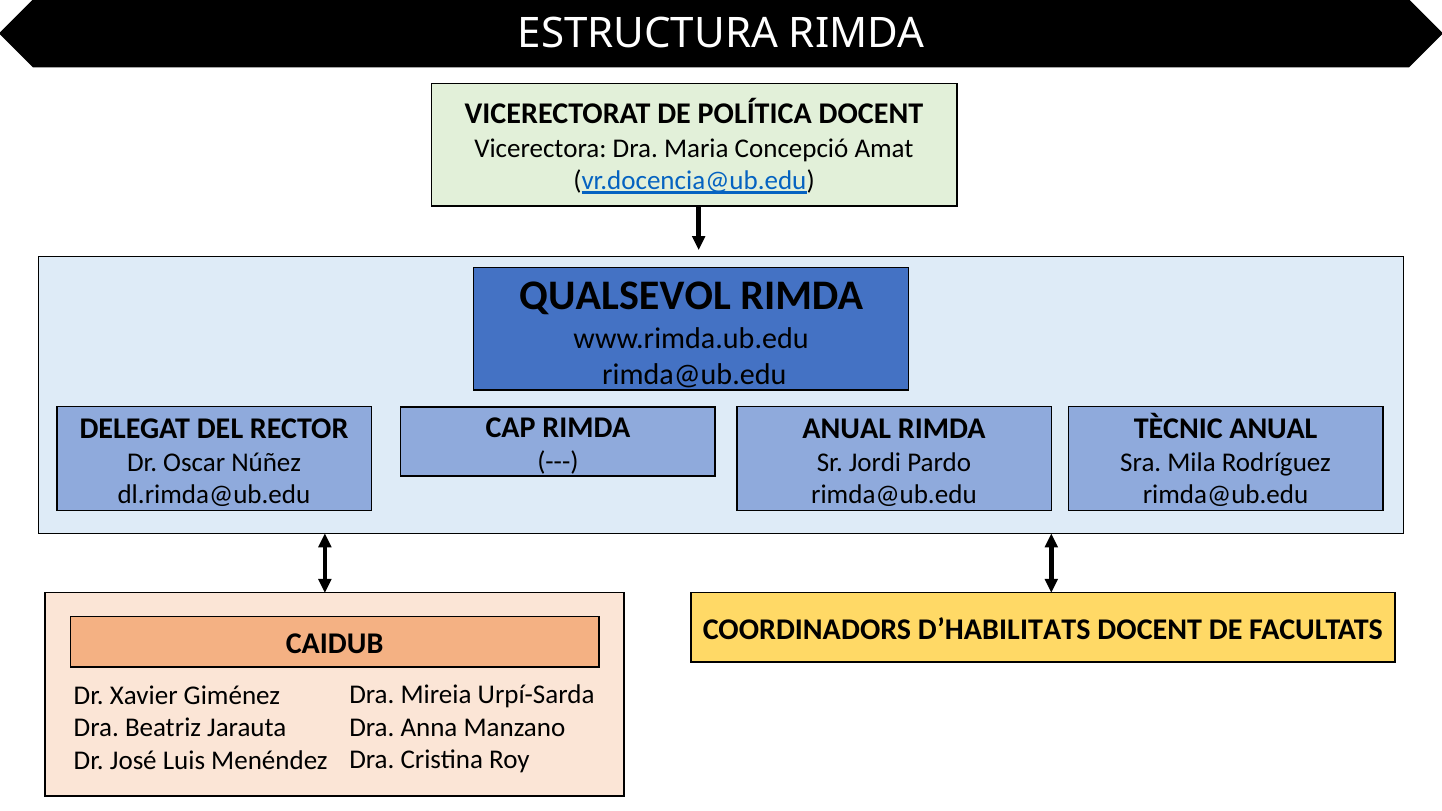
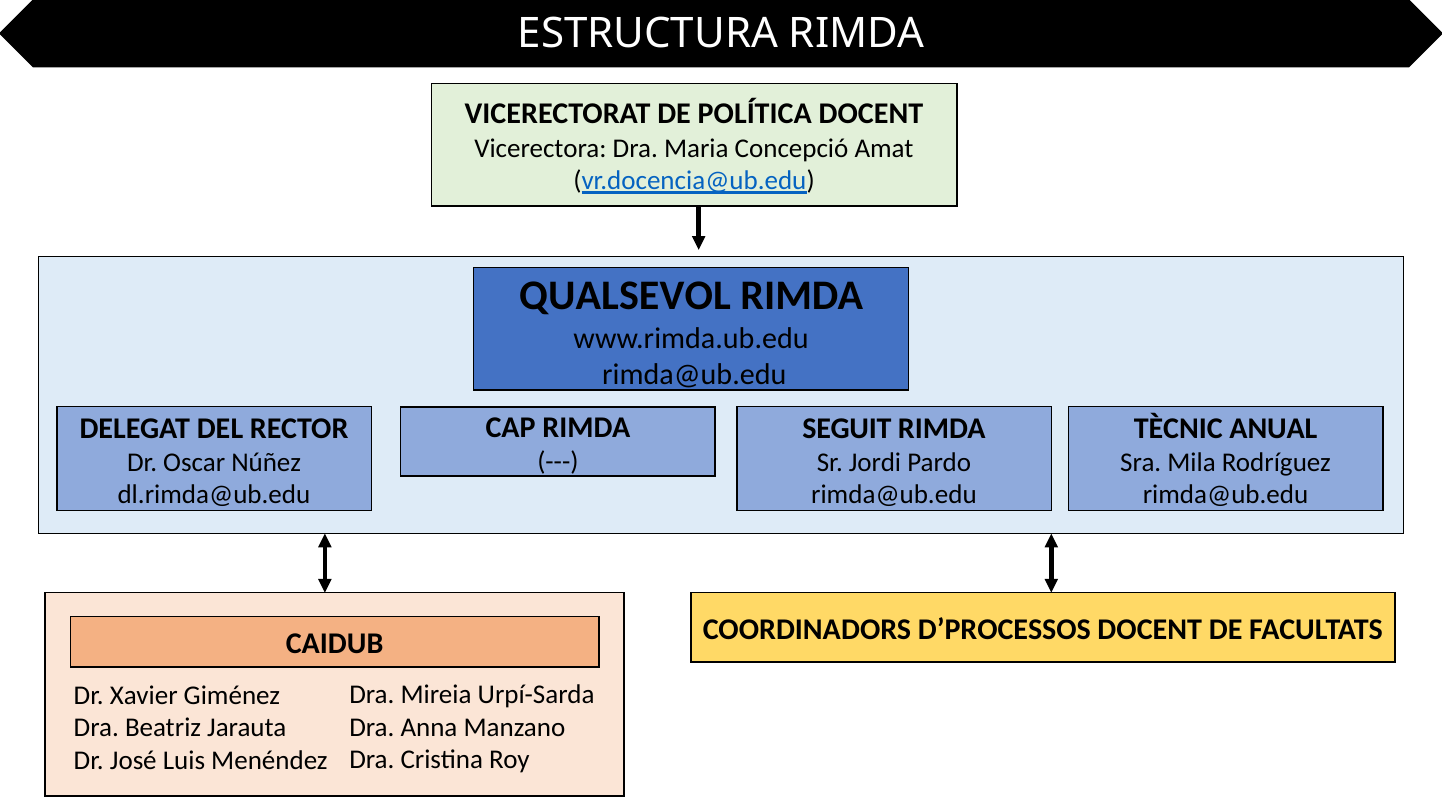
ANUAL: ANUAL -> SEGUIT (847, 428)
D’HABILITATS: D’HABILITATS -> D’PROCESSOS (1004, 629)
